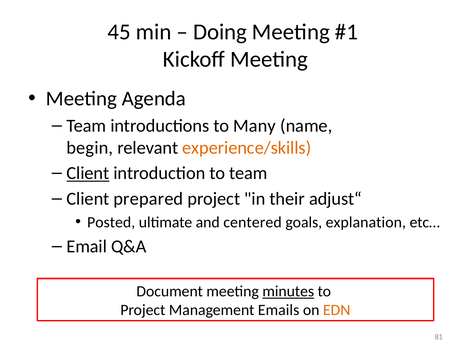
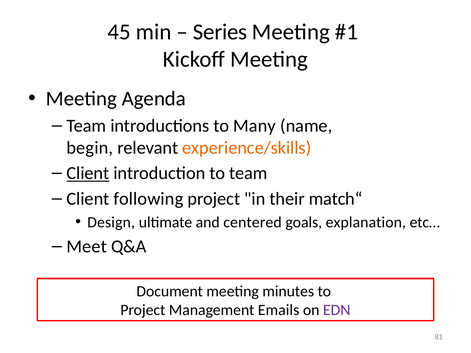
Doing: Doing -> Series (220, 32)
prepared: prepared -> following (148, 199)
adjust“: adjust“ -> match“ (336, 199)
Posted: Posted -> Design (111, 222)
Email: Email -> Meet (87, 247)
minutes underline: present -> none (288, 291)
EDN colour: orange -> purple (337, 310)
